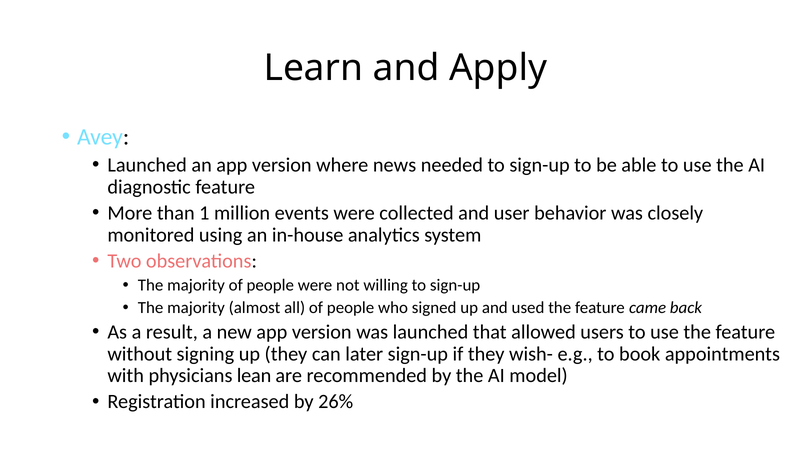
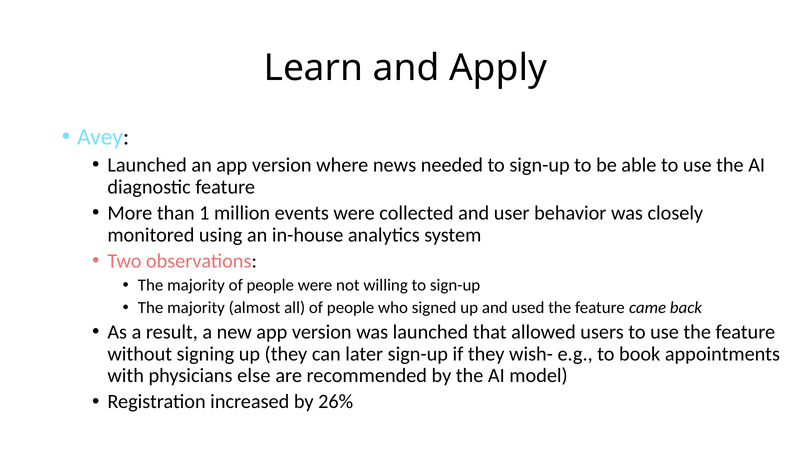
lean: lean -> else (254, 376)
